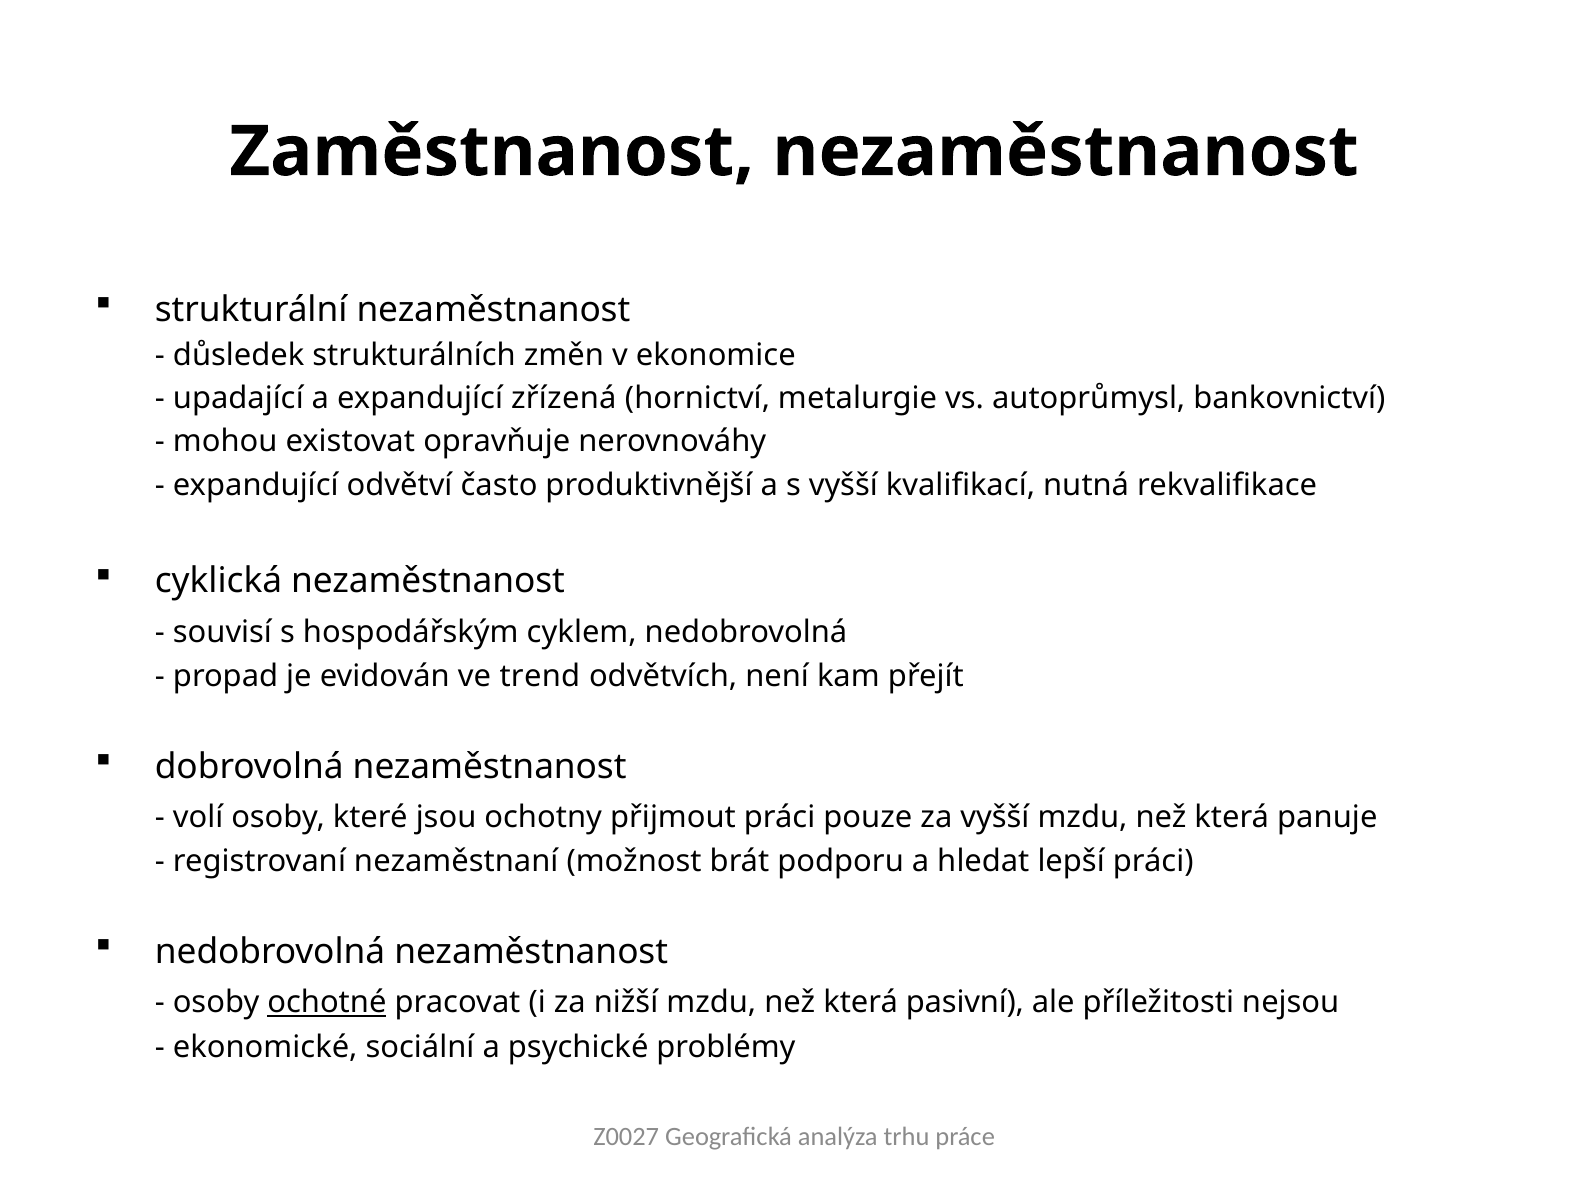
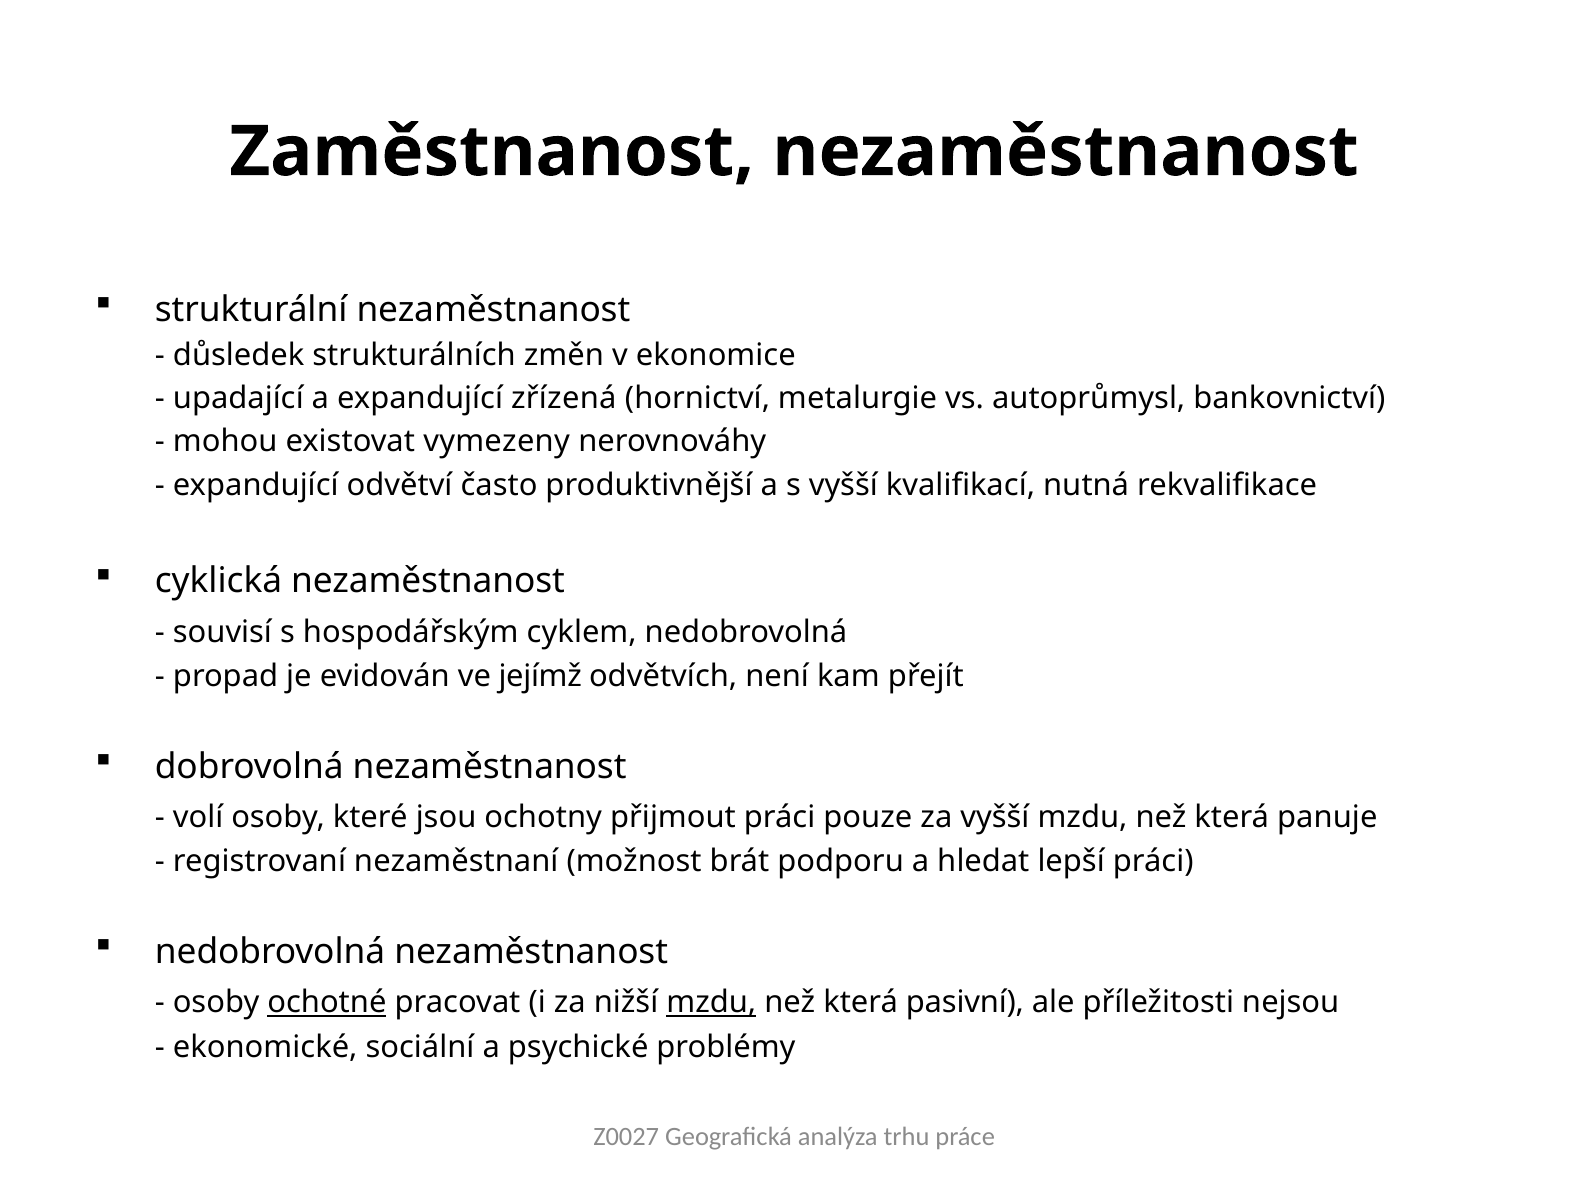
opravňuje: opravňuje -> vymezeny (497, 442)
trend: trend -> jejímž (540, 677)
mzdu underline: none -> present (711, 1003)
